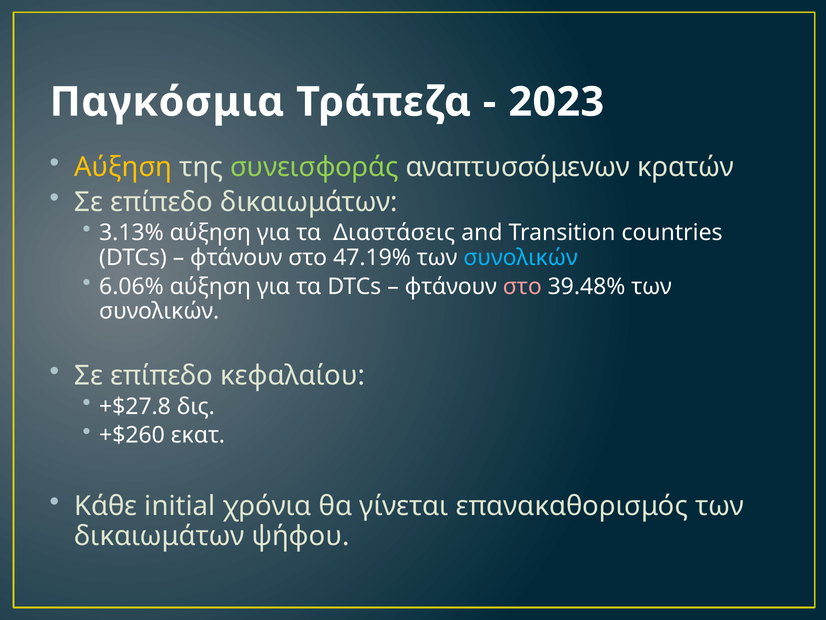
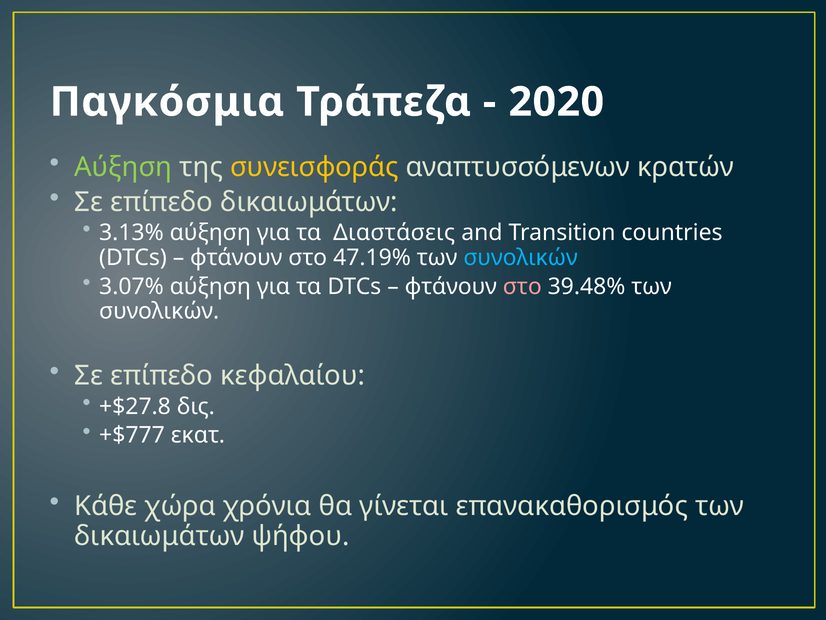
2023: 2023 -> 2020 (556, 102)
Αύξηση colour: yellow -> light green (123, 167)
συνεισφοράς colour: light green -> yellow (314, 167)
6.06%: 6.06% -> 3.07% (131, 286)
+$260: +$260 -> +$777 (132, 435)
initial: initial -> χώρα (180, 506)
